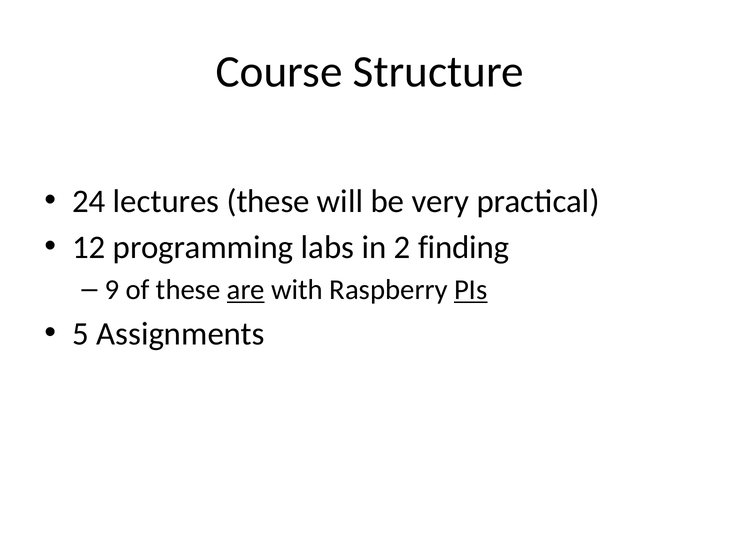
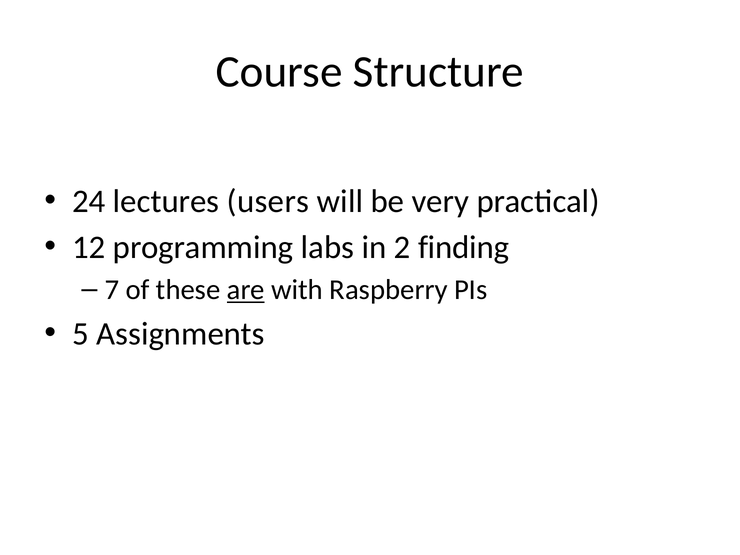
lectures these: these -> users (268, 201)
9: 9 -> 7 (112, 290)
PIs underline: present -> none (471, 290)
